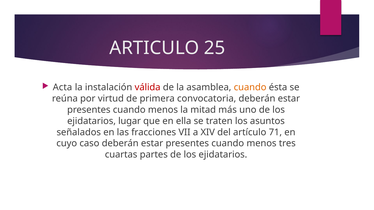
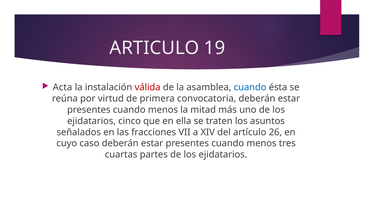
25: 25 -> 19 (215, 48)
cuando colour: orange -> blue (250, 88)
lugar: lugar -> cinco (130, 121)
71: 71 -> 26 (275, 132)
